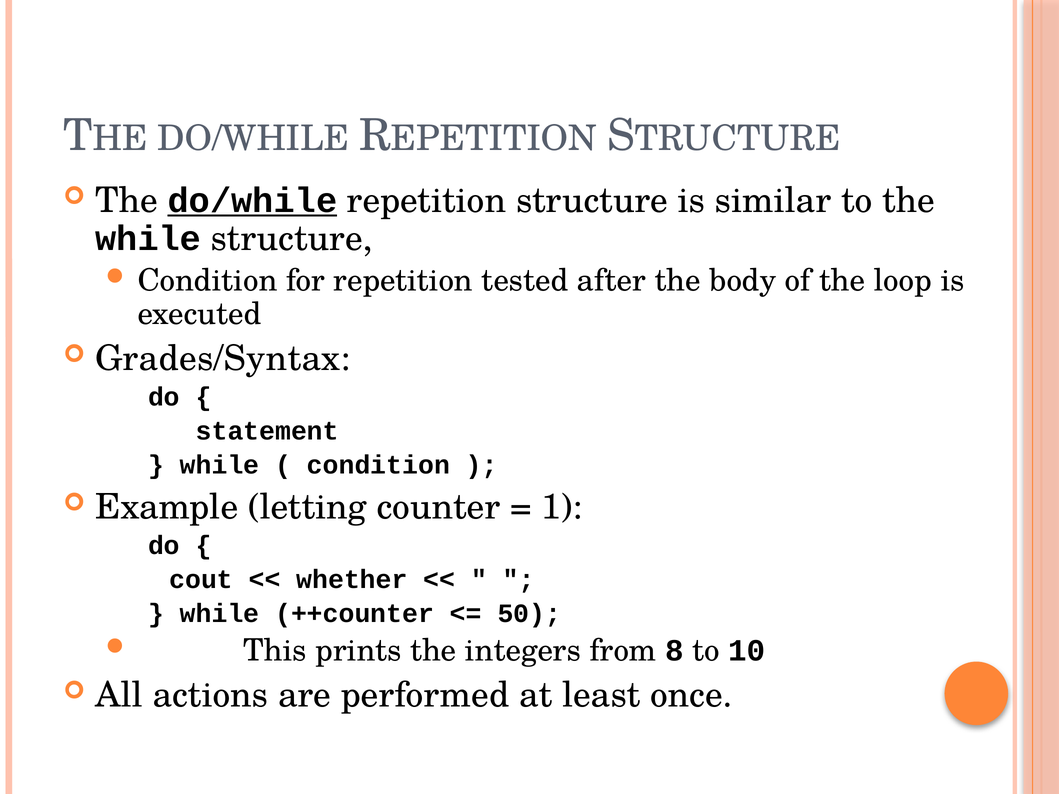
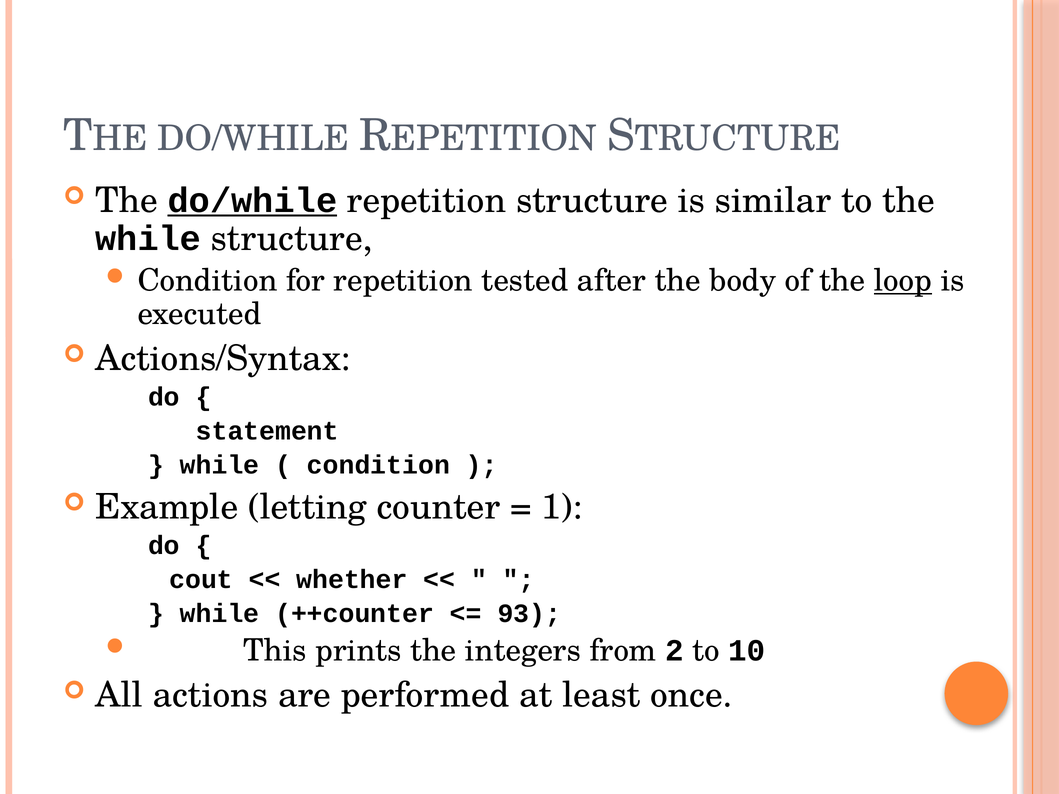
loop underline: none -> present (903, 281)
Grades/Syntax: Grades/Syntax -> Actions/Syntax (223, 358)
50: 50 -> 93 (529, 614)
8: 8 -> 2 (675, 651)
